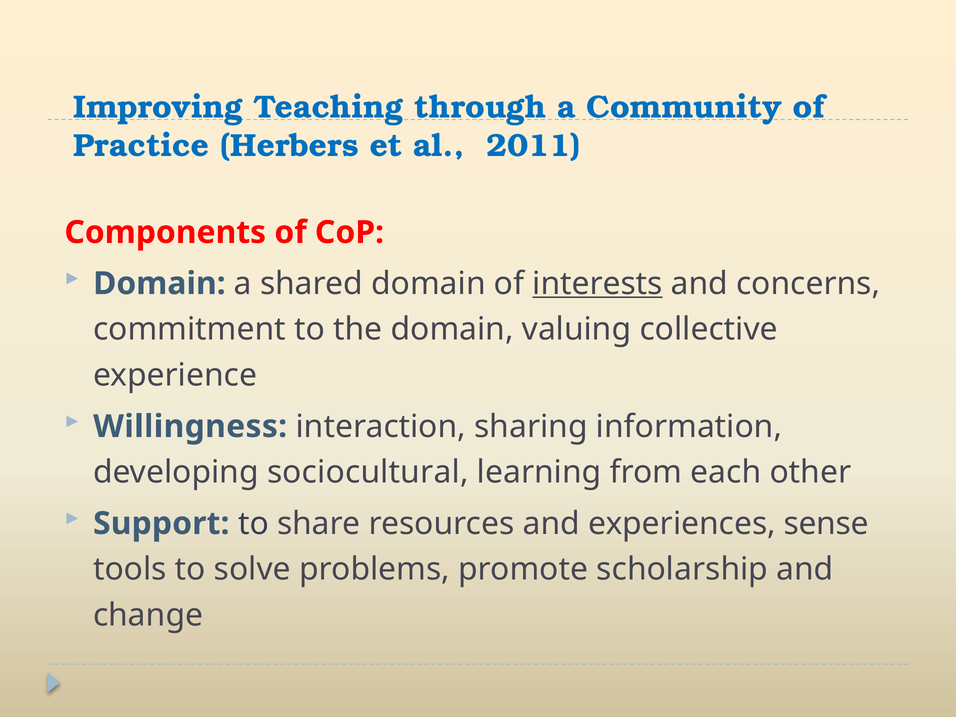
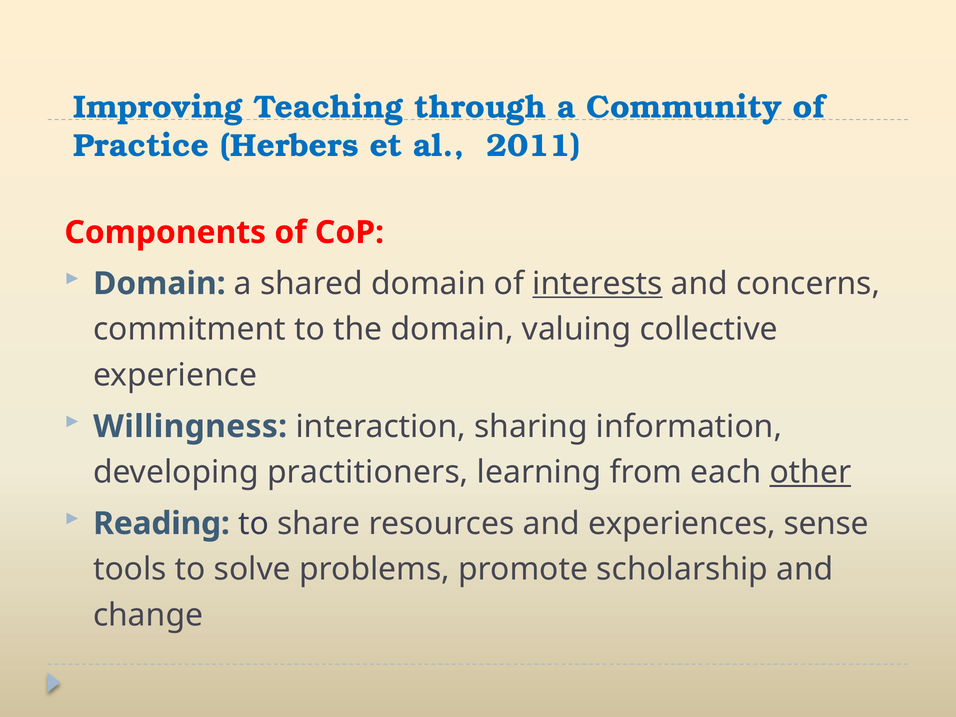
sociocultural: sociocultural -> practitioners (368, 472)
other underline: none -> present (810, 472)
Support: Support -> Reading (161, 524)
